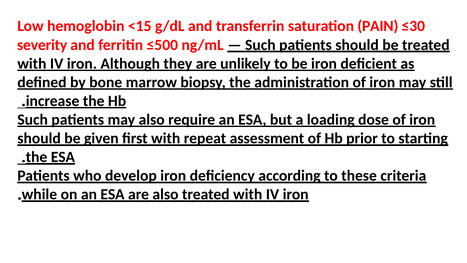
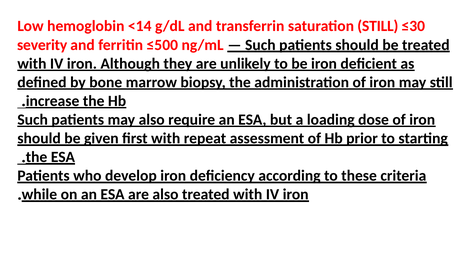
<15: <15 -> <14 (140, 26)
saturation PAIN: PAIN -> STILL (378, 26)
